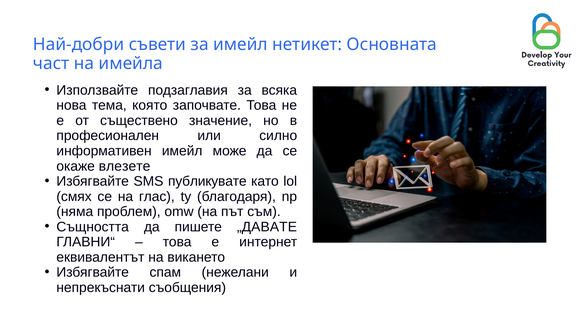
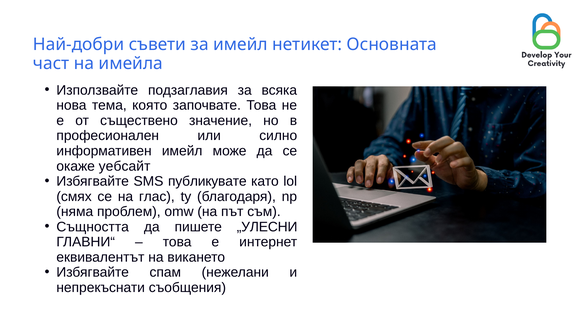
влезете: влезете -> уебсайт (125, 166)
„ДАВАТЕ: „ДАВАТЕ -> „УЛЕСНИ (267, 227)
